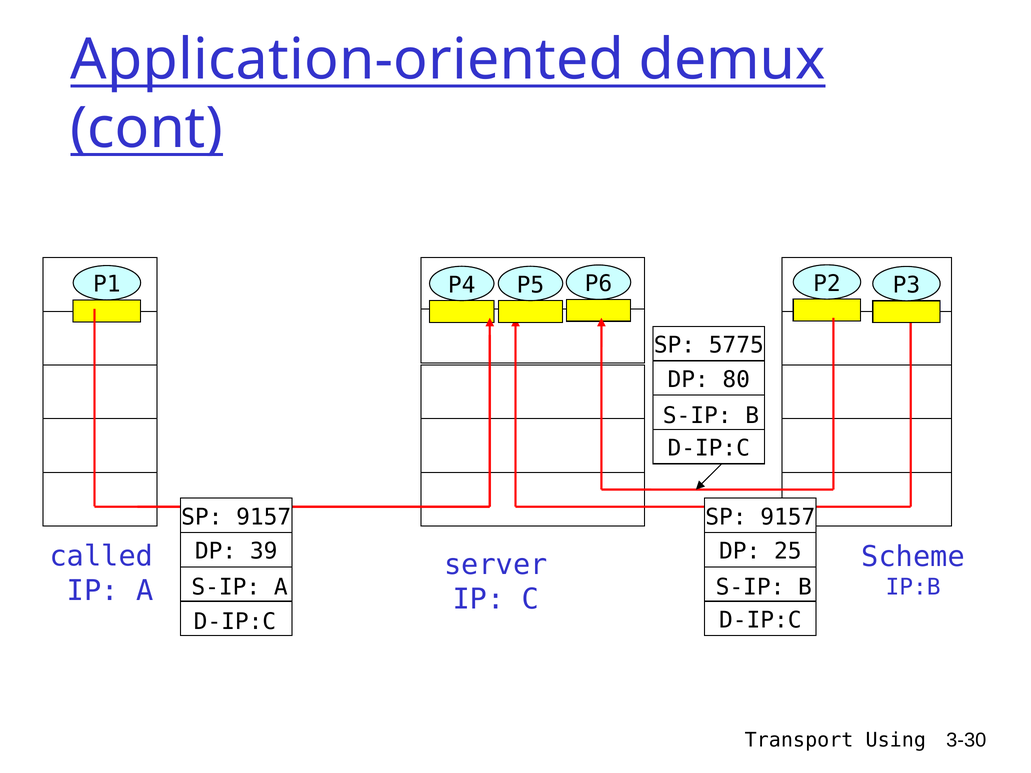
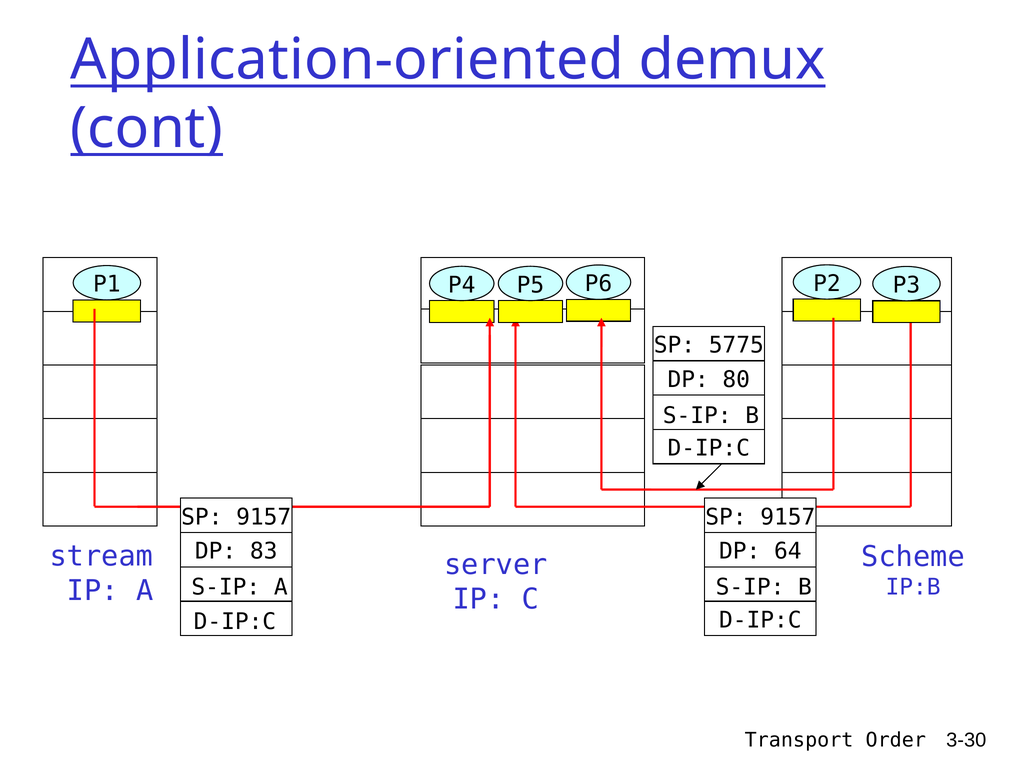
39: 39 -> 83 (264, 551)
25: 25 -> 64 (788, 551)
called: called -> stream (101, 557)
Using: Using -> Order (896, 740)
